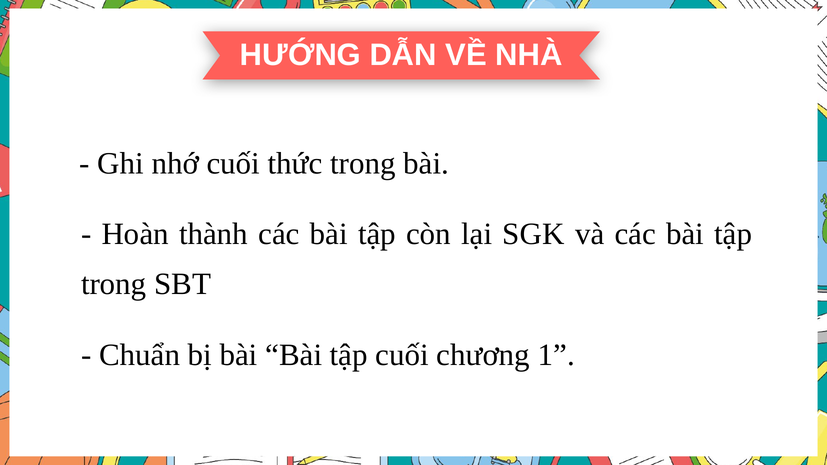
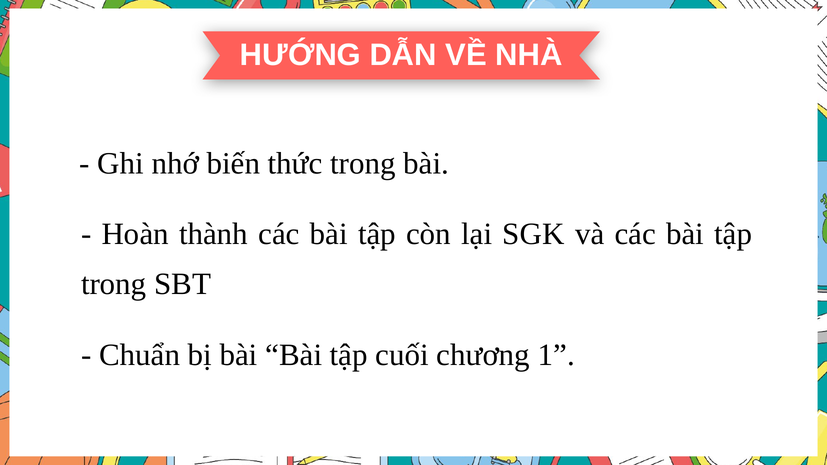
nhớ cuối: cuối -> biến (233, 164)
